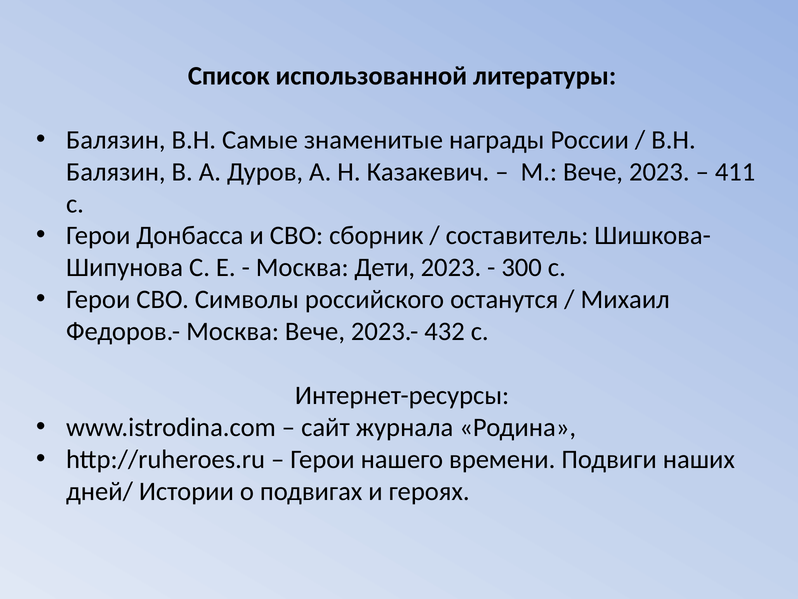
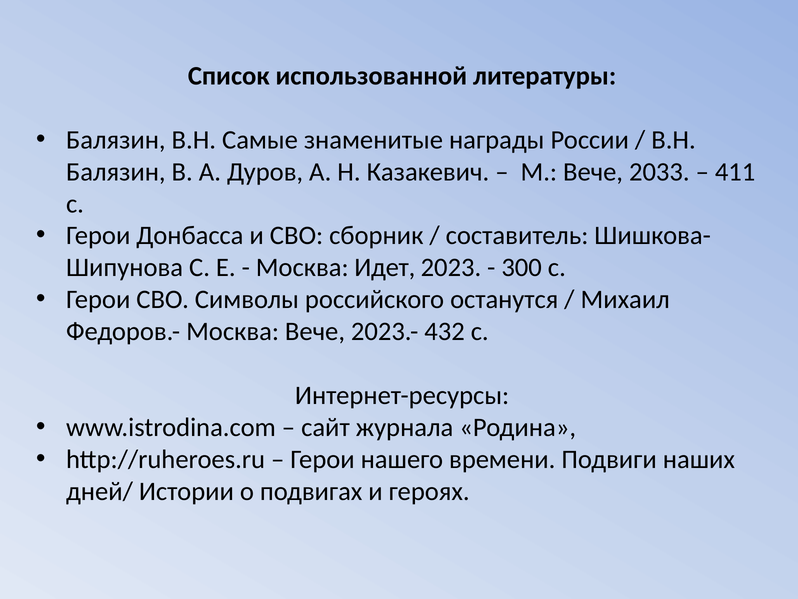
Вече 2023: 2023 -> 2033 (659, 172)
Дети: Дети -> Идет (385, 267)
